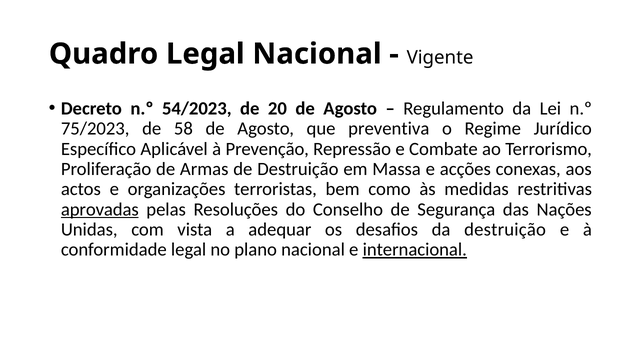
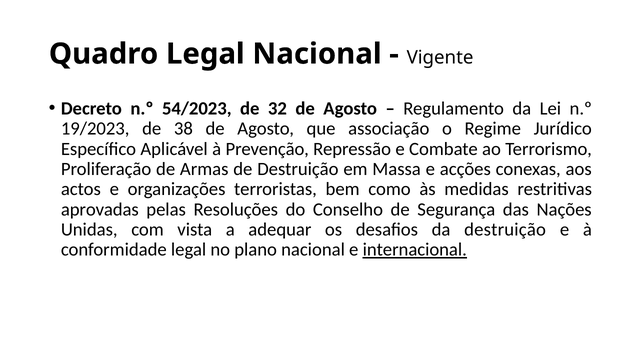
20: 20 -> 32 (277, 108)
75/2023: 75/2023 -> 19/2023 (95, 128)
58: 58 -> 38 (183, 128)
preventiva: preventiva -> associação (389, 128)
aprovadas underline: present -> none (100, 209)
